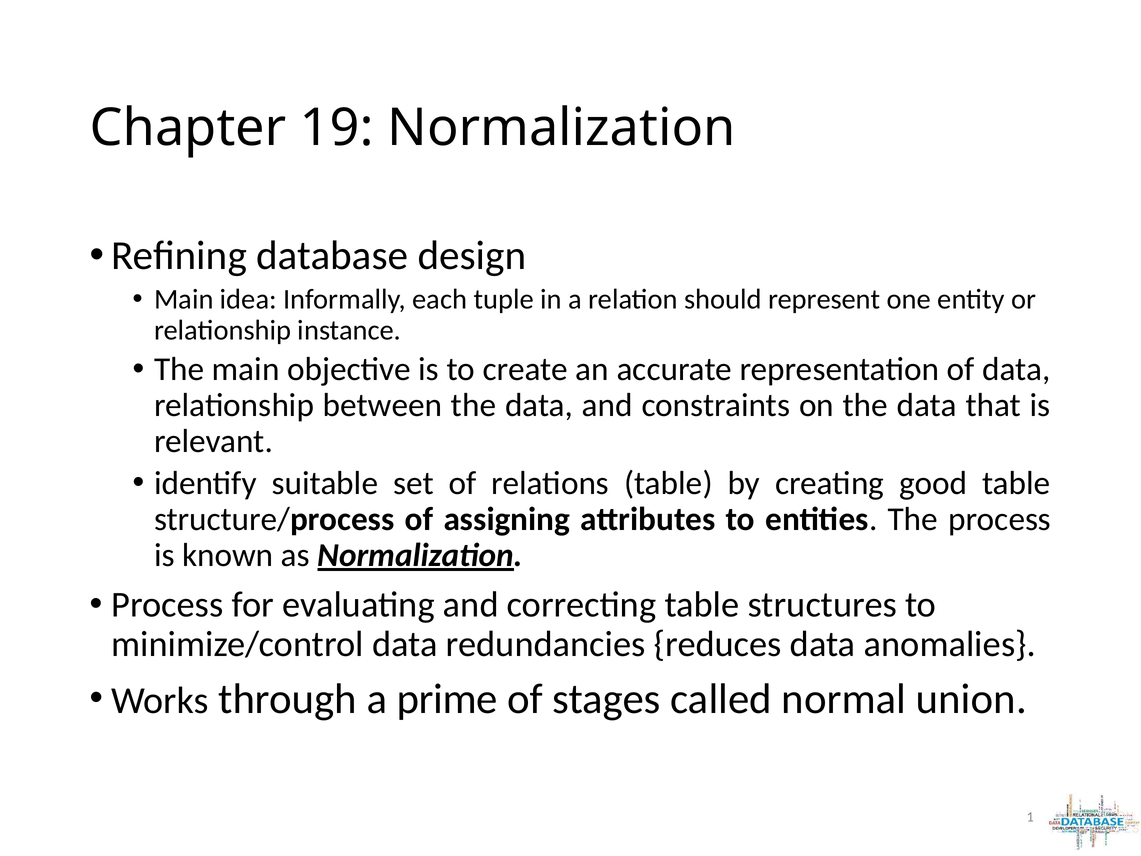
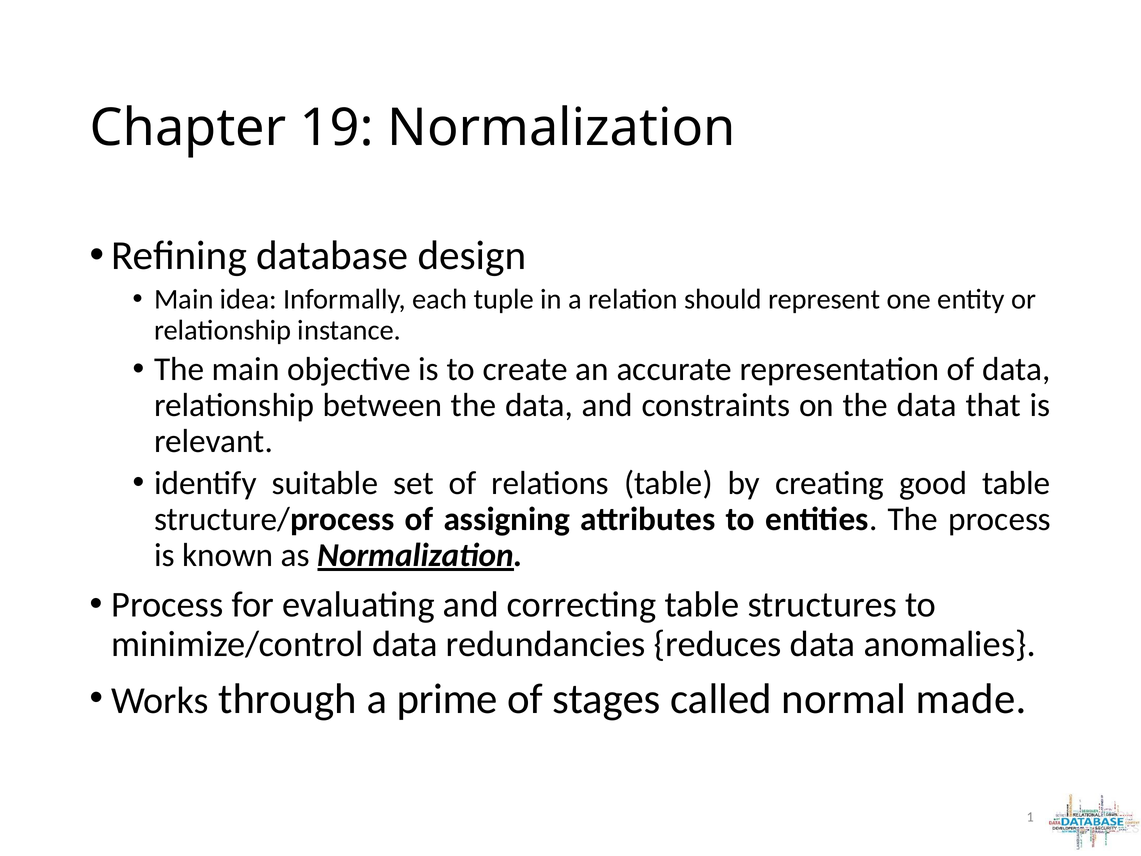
union: union -> made (971, 699)
